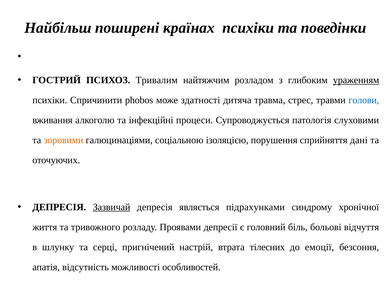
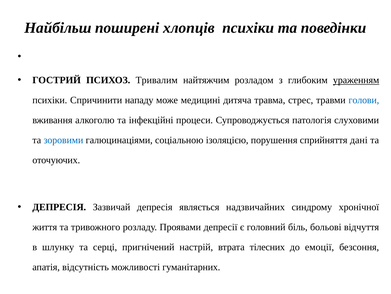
країнах: країнах -> хлопців (189, 28)
phobos: phobos -> нападу (139, 100)
здатності: здатності -> медицині (201, 100)
зоровими colour: orange -> blue (63, 140)
Зазвичай underline: present -> none (112, 207)
підрахунками: підрахунками -> надзвичайних (255, 207)
особливостей: особливостей -> гуманітарних (191, 266)
